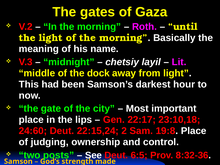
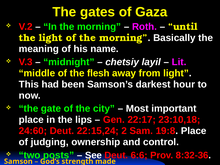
dock: dock -> flesh (98, 73)
6:5: 6:5 -> 6:6 (139, 155)
